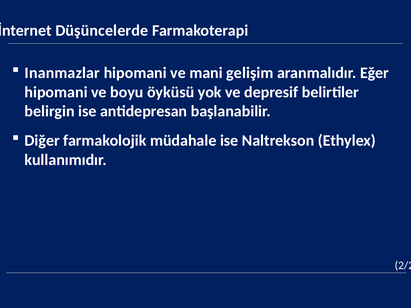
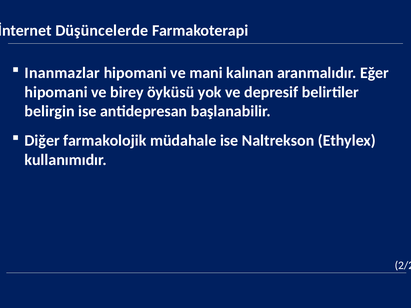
gelişim: gelişim -> kalınan (250, 73)
boyu: boyu -> birey (127, 92)
